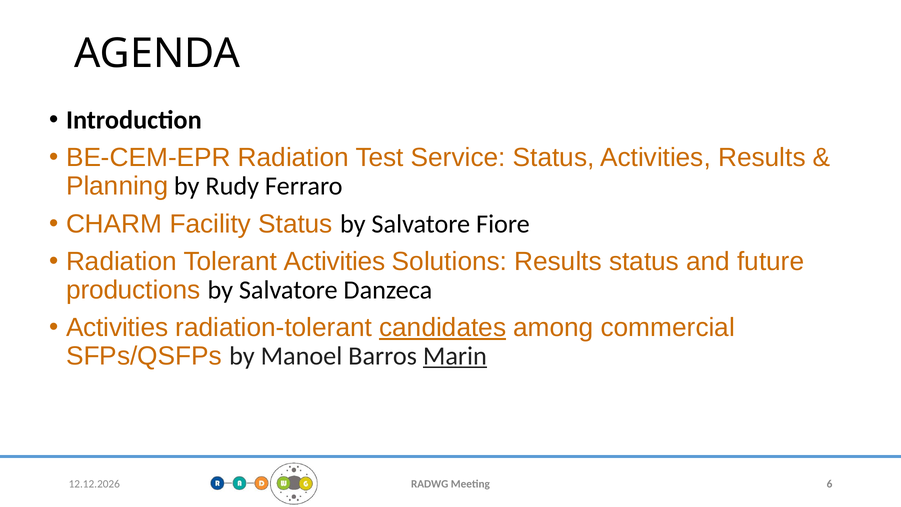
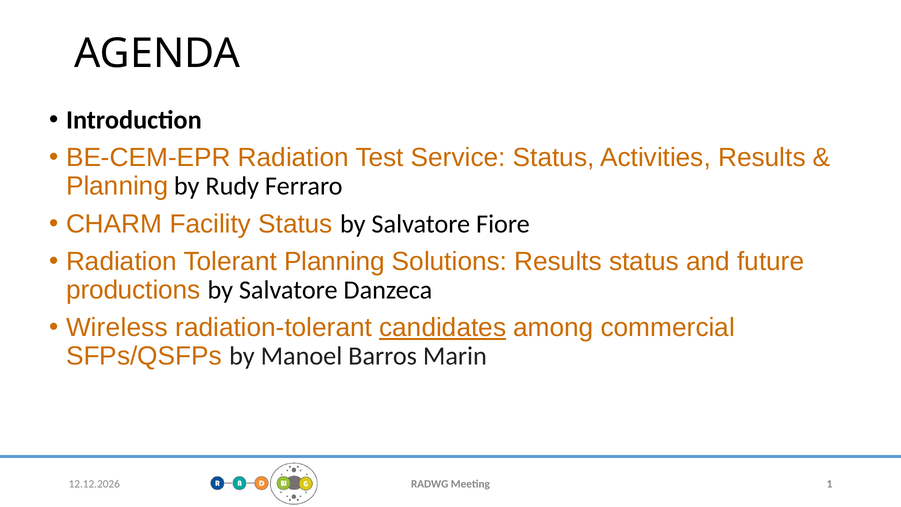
Tolerant Activities: Activities -> Planning (335, 262)
Activities: Activities -> Wireless (117, 328)
Marin underline: present -> none (455, 356)
6: 6 -> 1 (829, 484)
